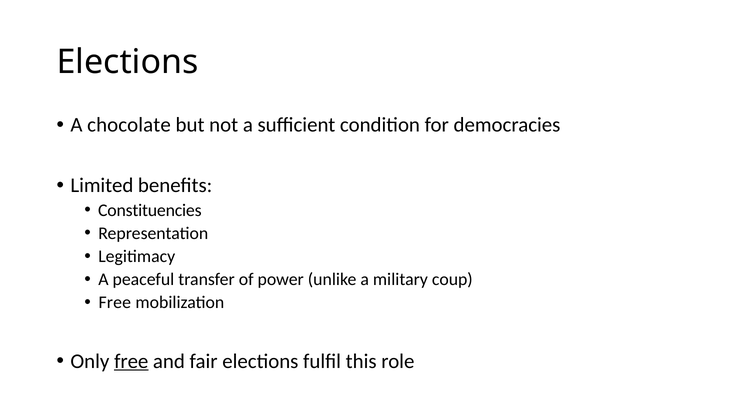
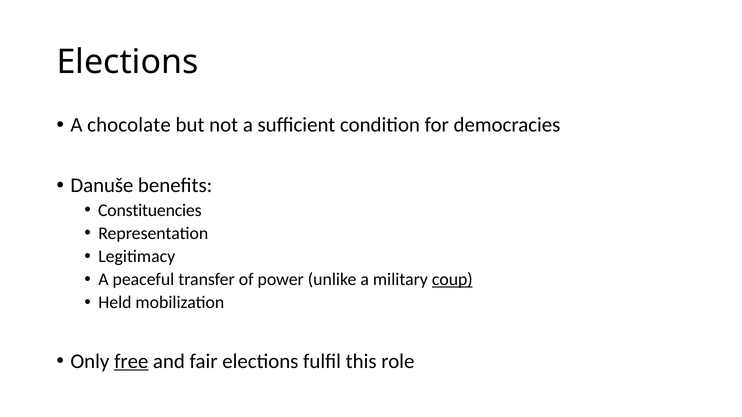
Limited: Limited -> Danuše (102, 186)
coup underline: none -> present (452, 280)
Free: Free -> Held (115, 303)
